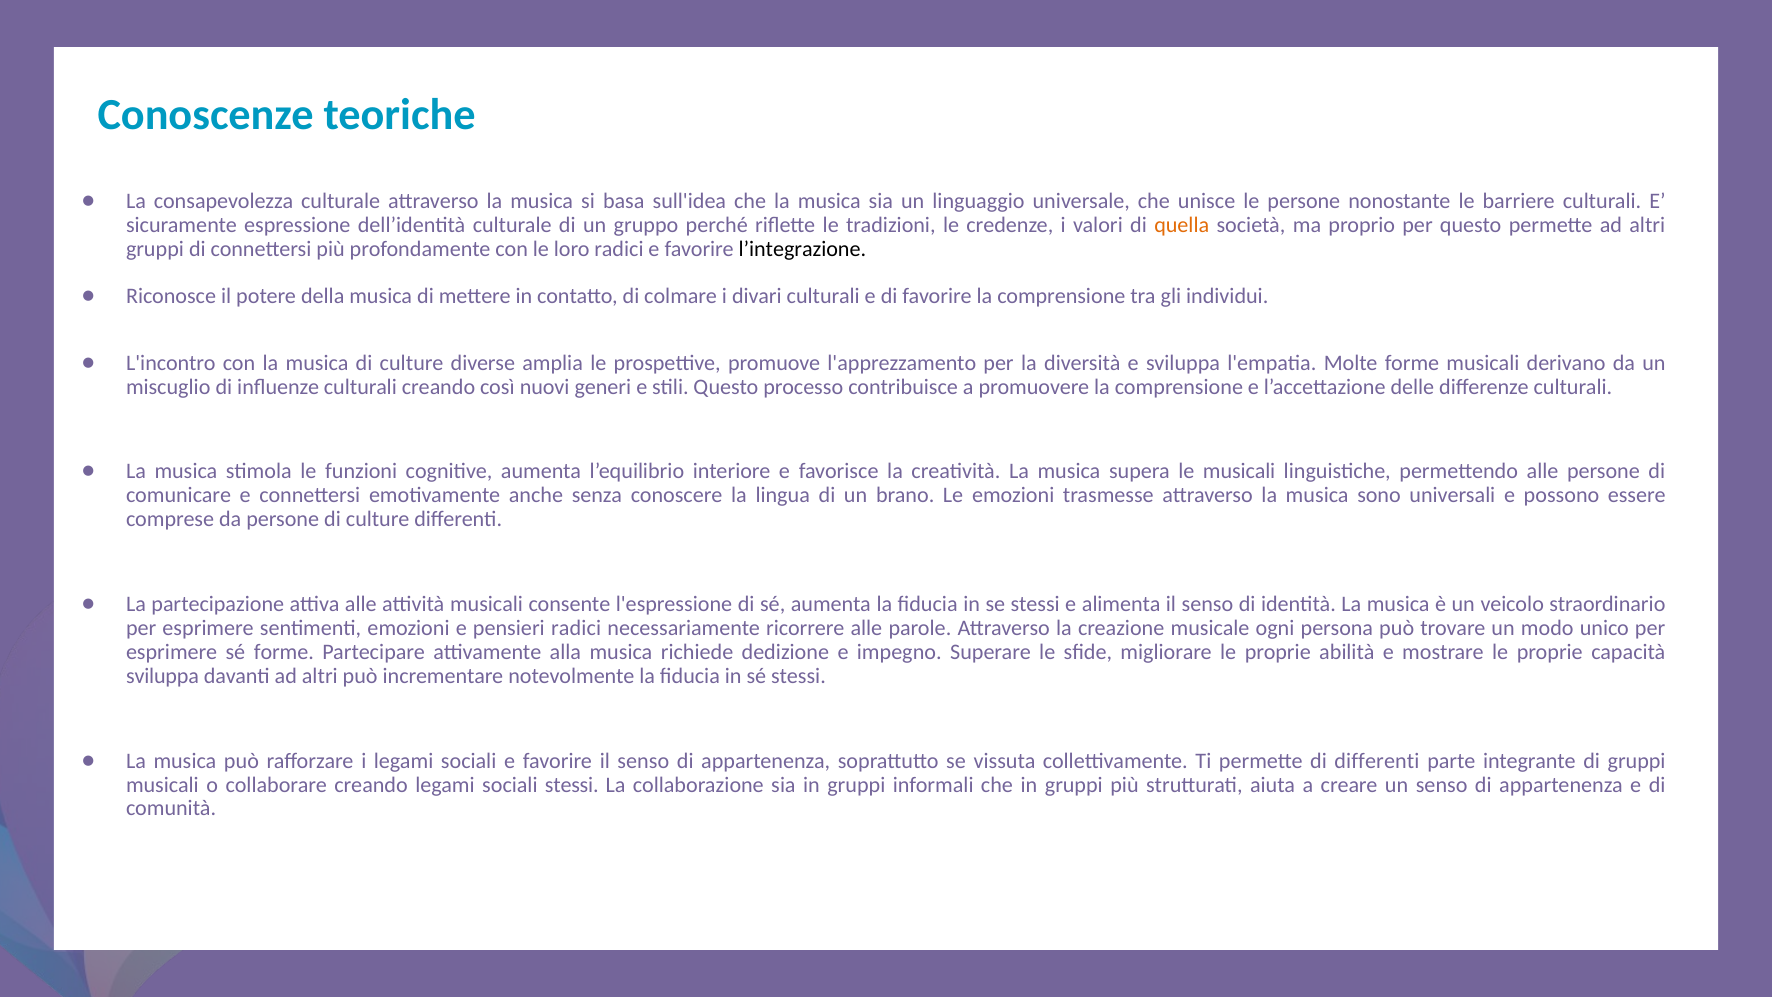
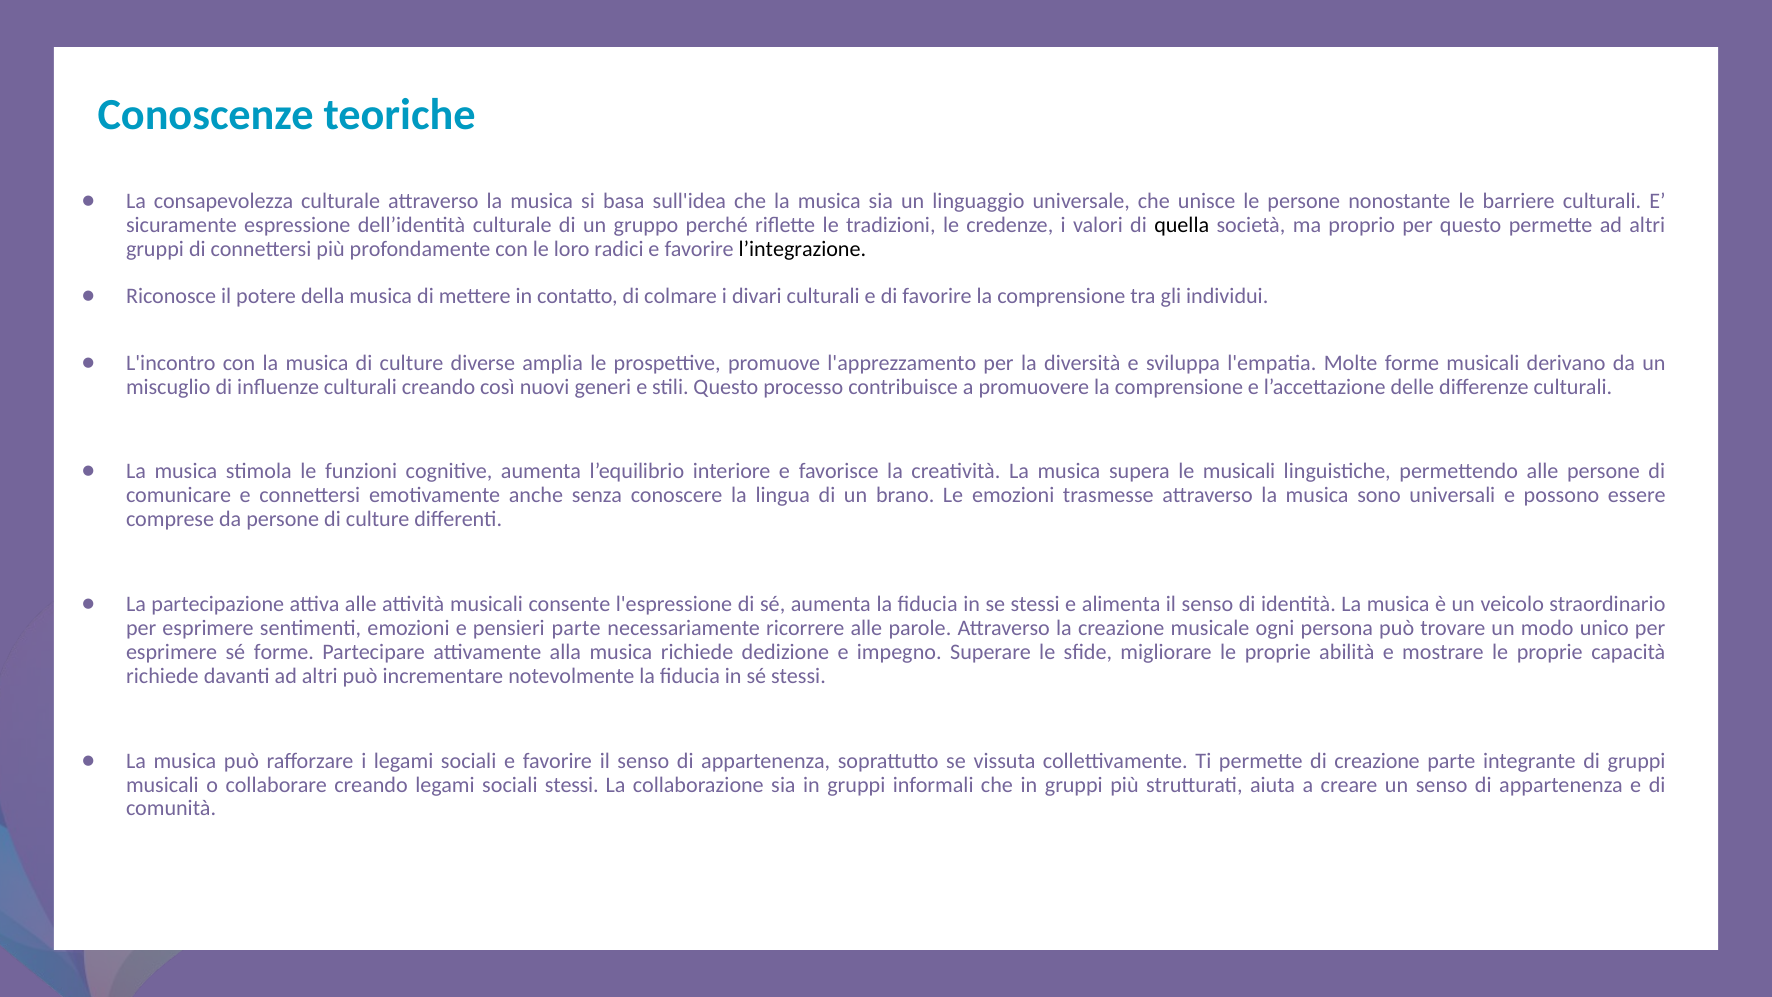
quella colour: orange -> black (1182, 225)
pensieri radici: radici -> parte (576, 628)
sviluppa: sviluppa -> richiede (162, 676)
di differenti: differenti -> creazione (1377, 761)
